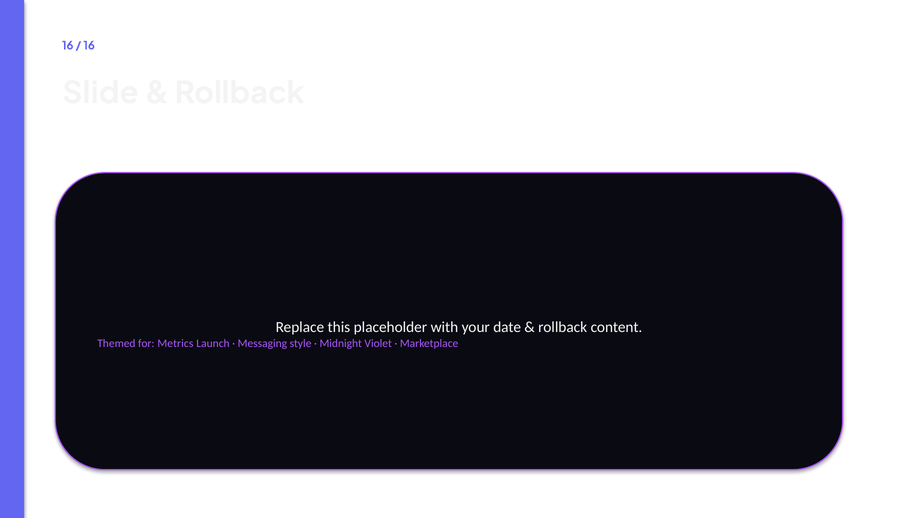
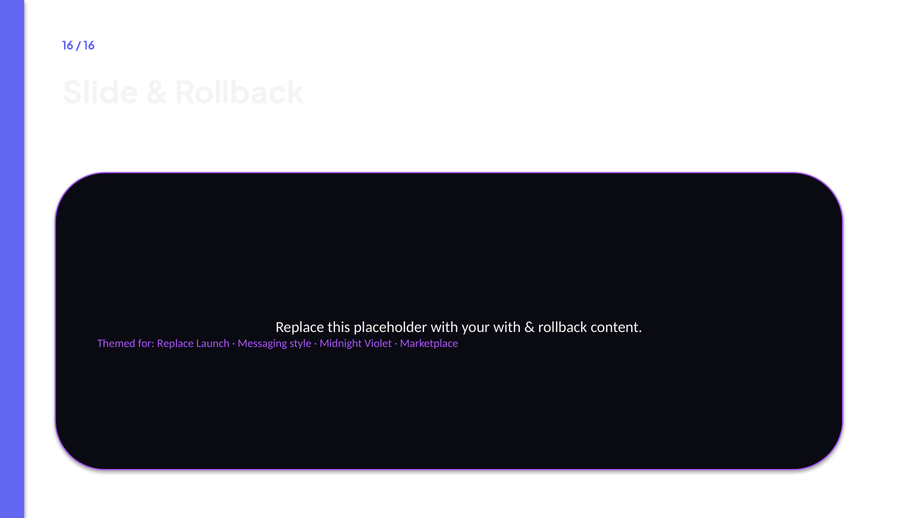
your date: date -> with (507, 327)
for Metrics: Metrics -> Replace (175, 343)
